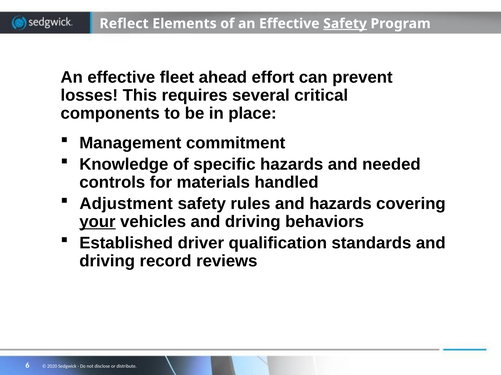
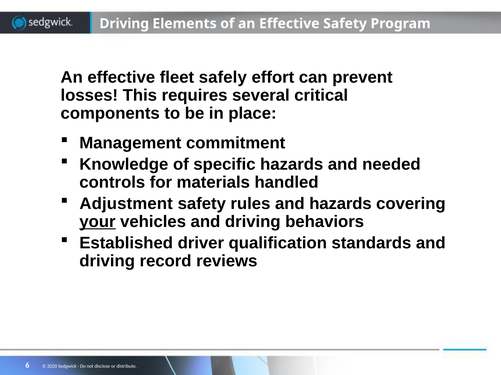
Reflect: Reflect -> Driving (124, 24)
Safety underline: present -> none (345, 24)
ahead: ahead -> safely (223, 78)
